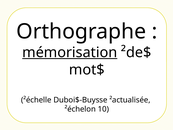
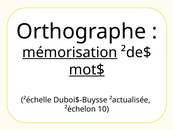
mot$ underline: none -> present (87, 70)
